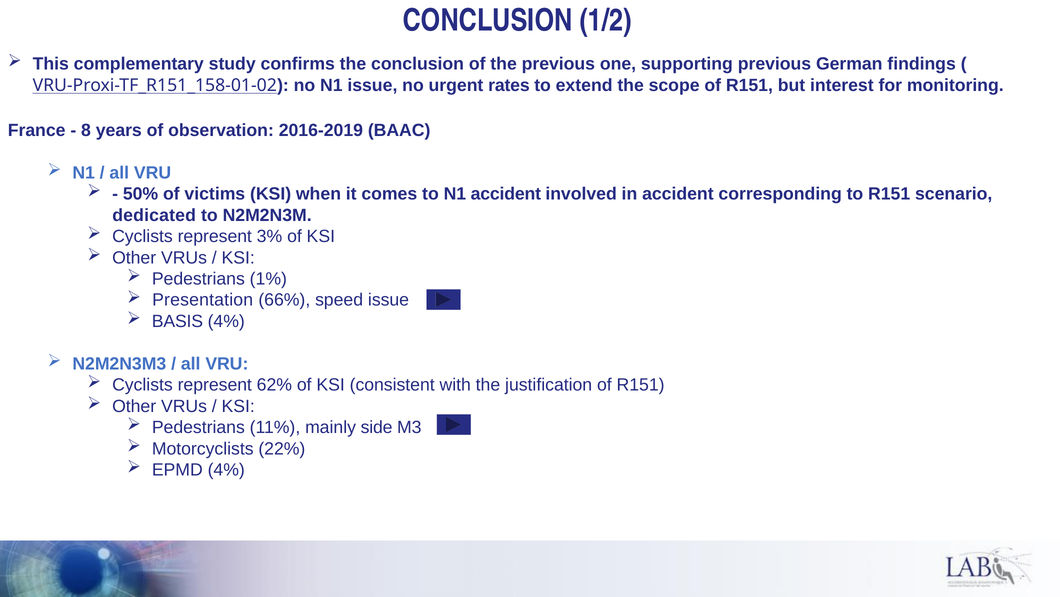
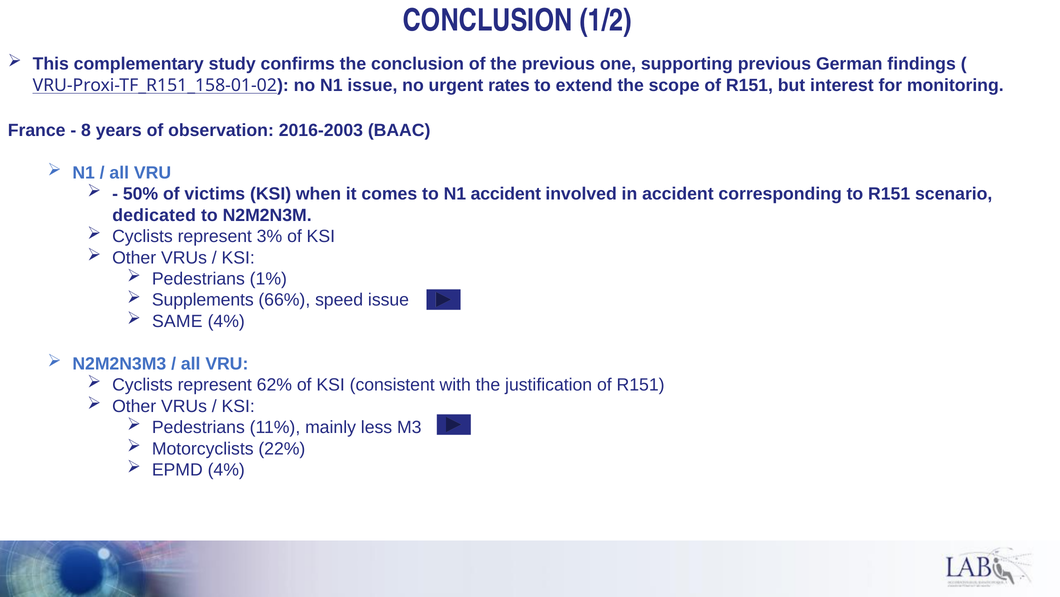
2016-2019: 2016-2019 -> 2016-2003 (321, 130)
Presentation: Presentation -> Supplements (203, 300)
BASIS: BASIS -> SAME (177, 321)
side: side -> less (377, 427)
